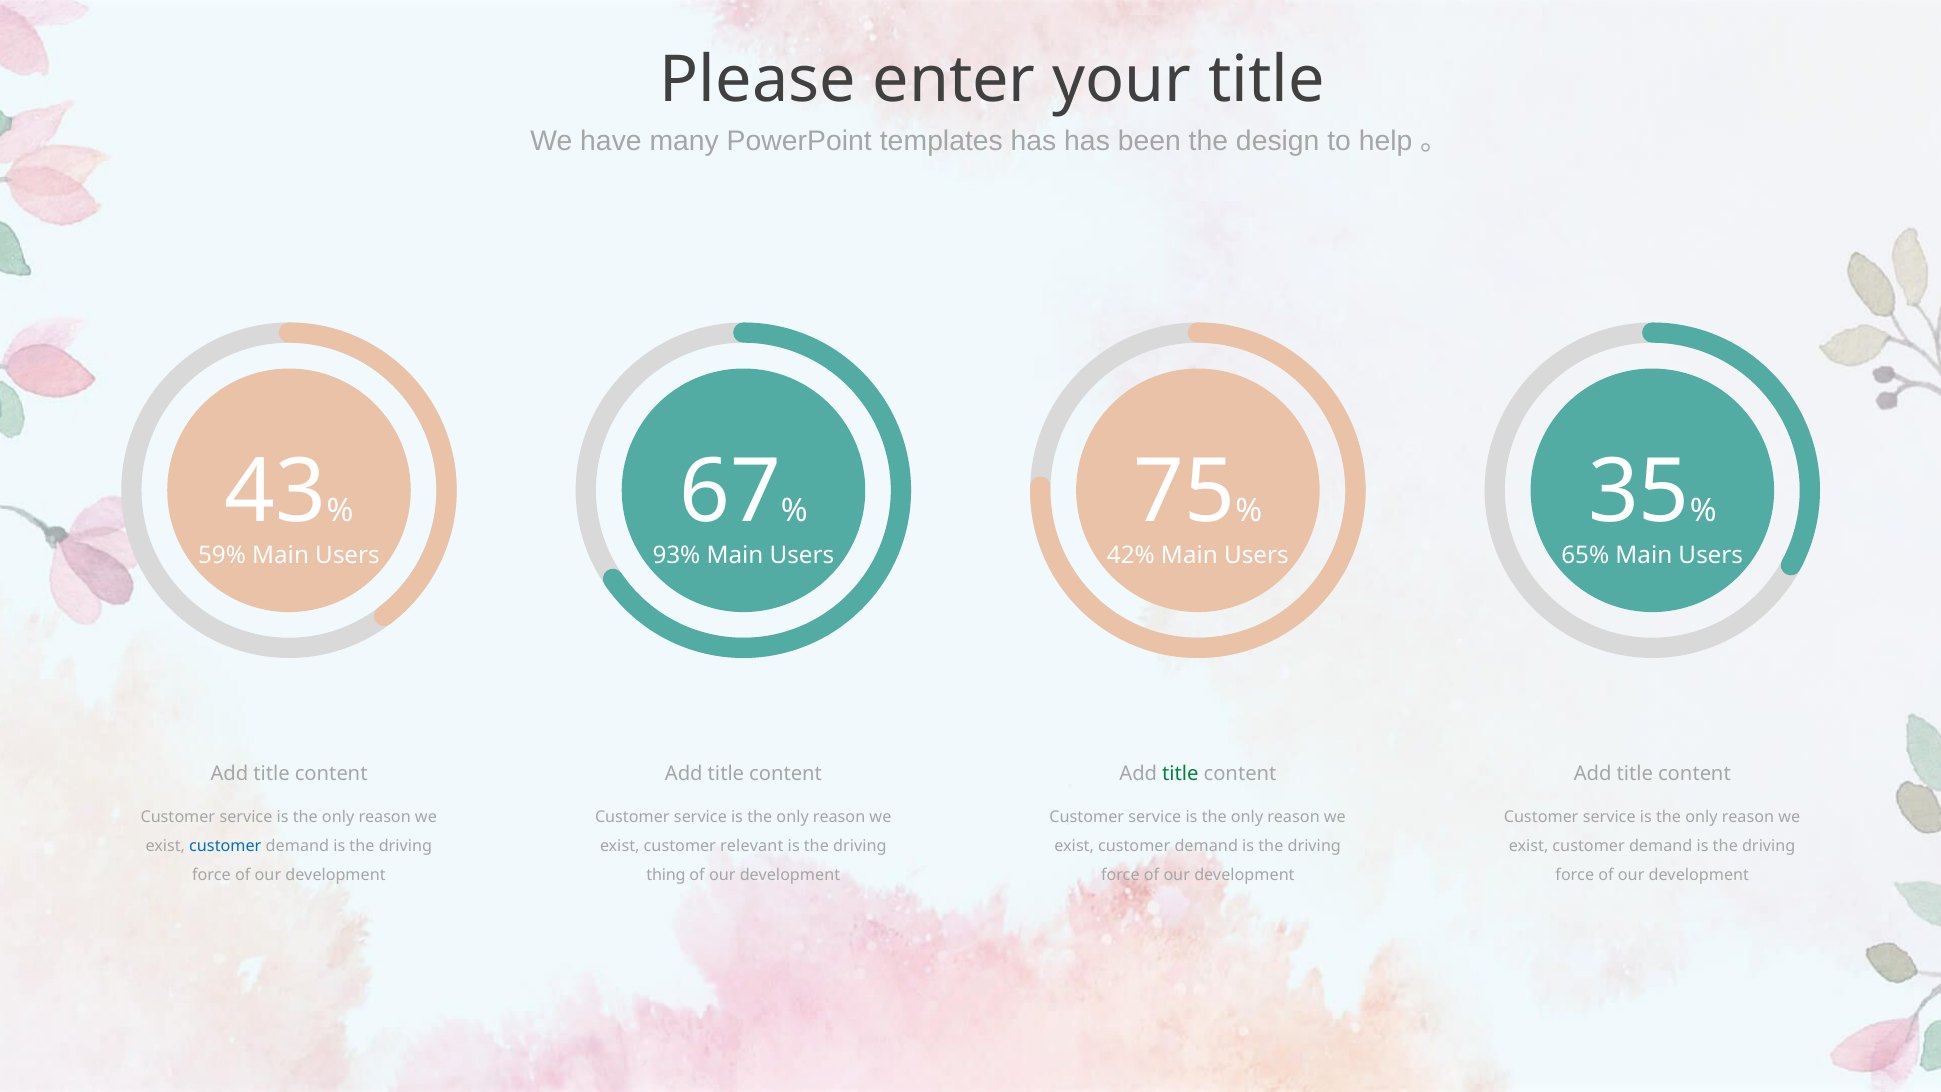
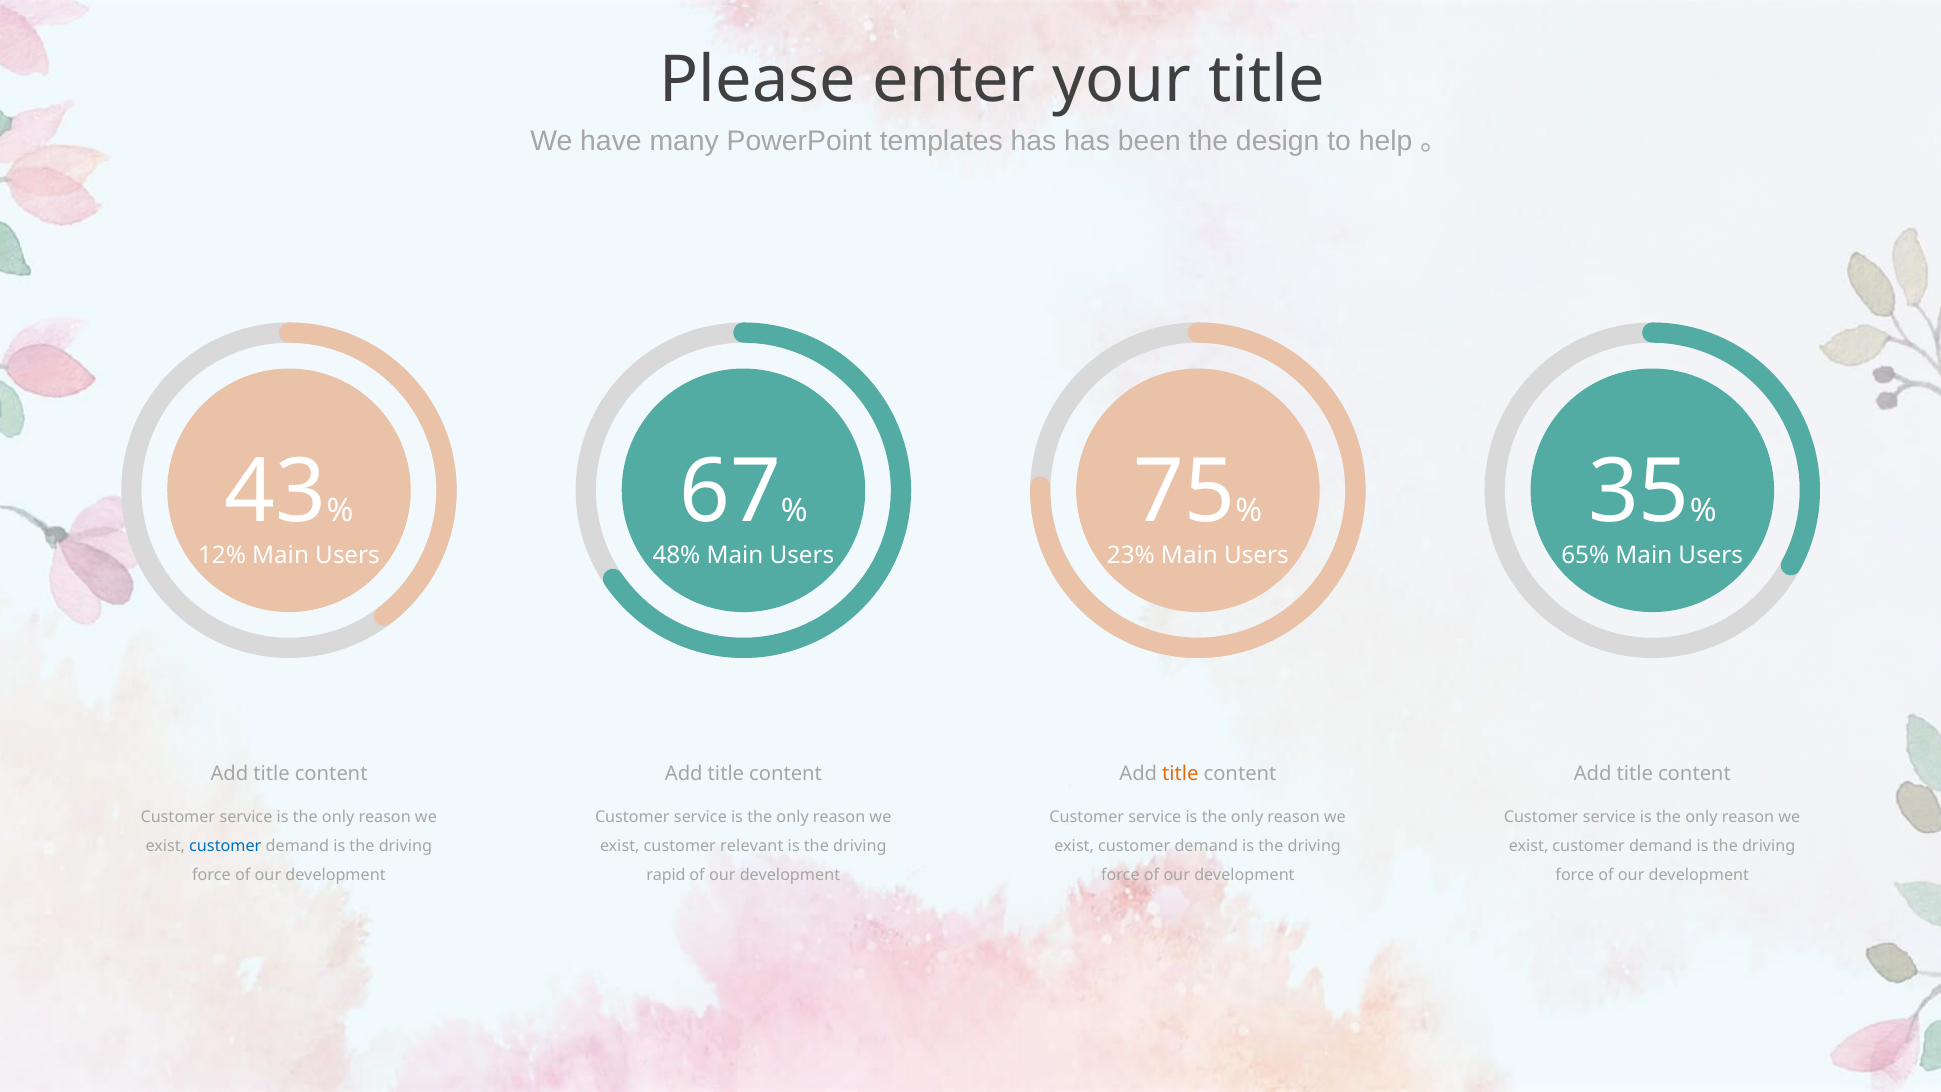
59%: 59% -> 12% (222, 555)
93%: 93% -> 48% (676, 555)
42%: 42% -> 23% (1131, 555)
title colour: green -> orange (1180, 773)
thing: thing -> rapid (666, 875)
